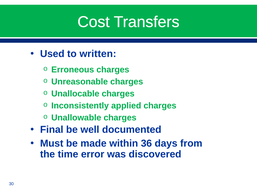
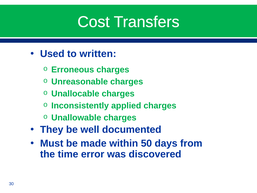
Final: Final -> They (52, 129)
36: 36 -> 50 (146, 143)
